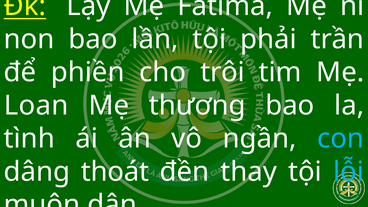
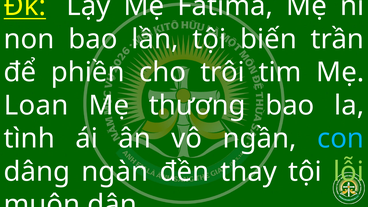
phải: phải -> biến (268, 39)
thoát: thoát -> ngàn (115, 172)
lỗi colour: light blue -> light green (349, 172)
